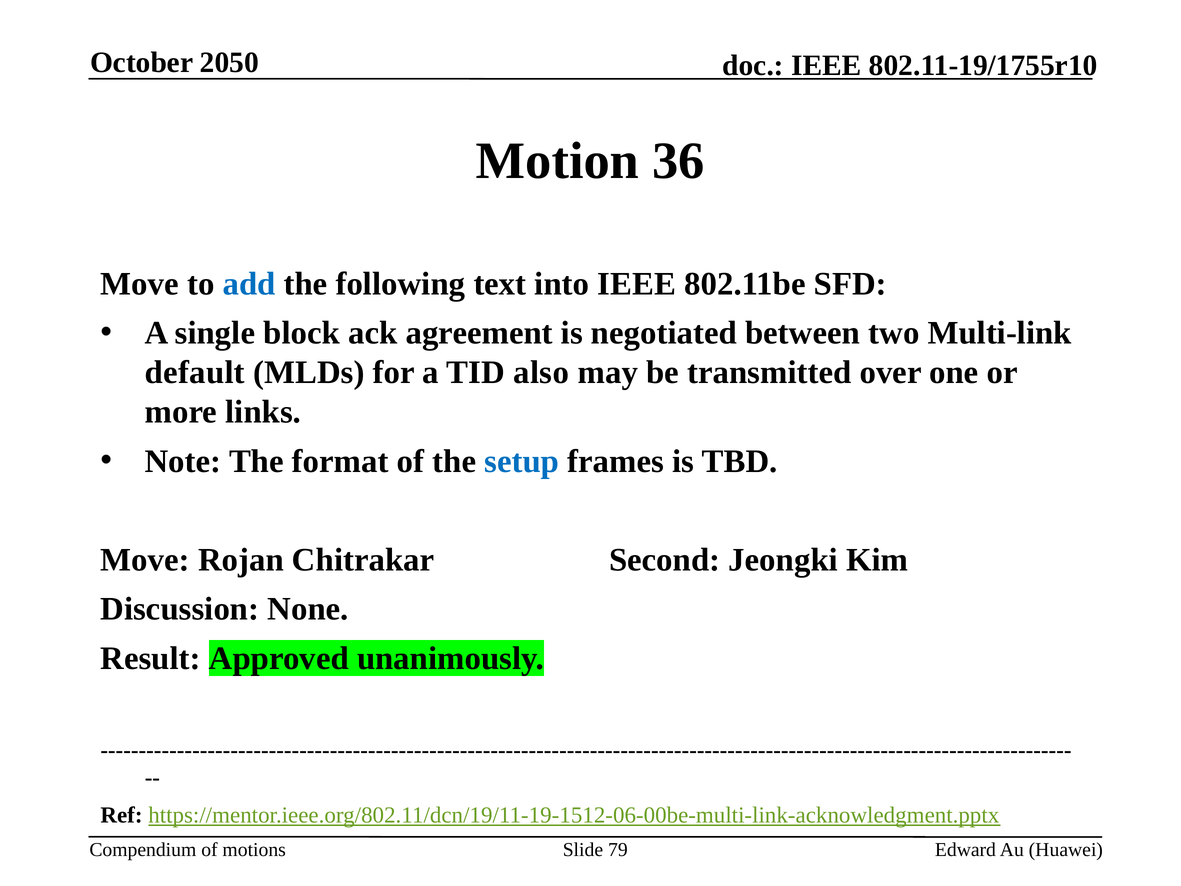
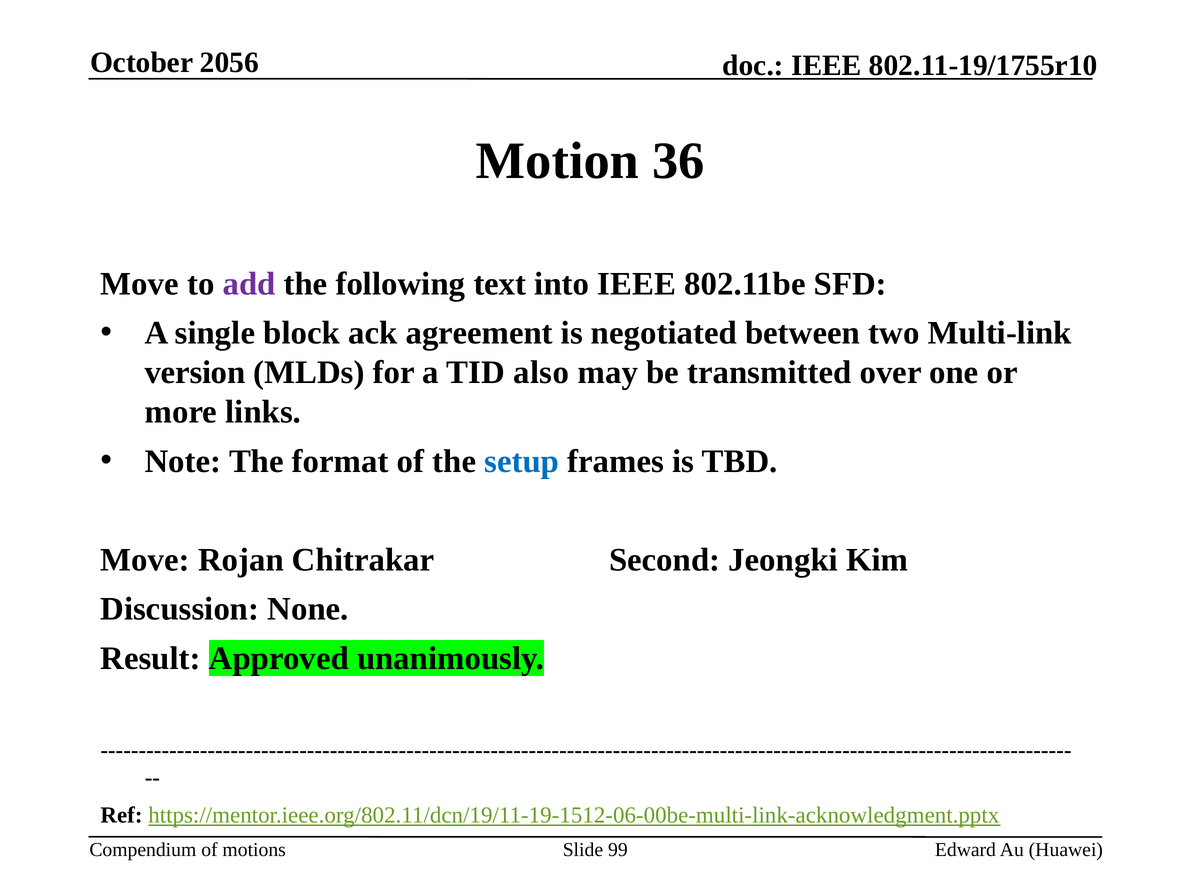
2050: 2050 -> 2056 (229, 63)
add colour: blue -> purple (249, 284)
default: default -> version (195, 372)
79: 79 -> 99 (618, 850)
